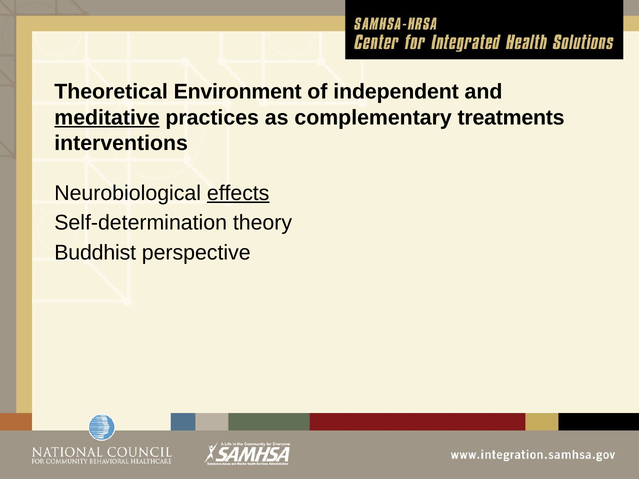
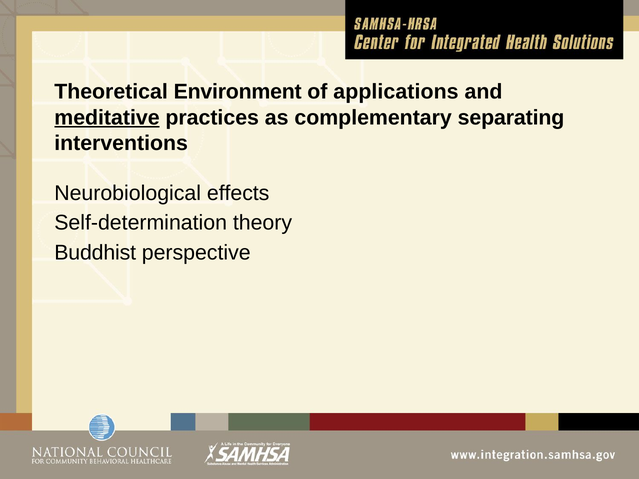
independent: independent -> applications (396, 92)
treatments: treatments -> separating (511, 118)
effects underline: present -> none (238, 193)
